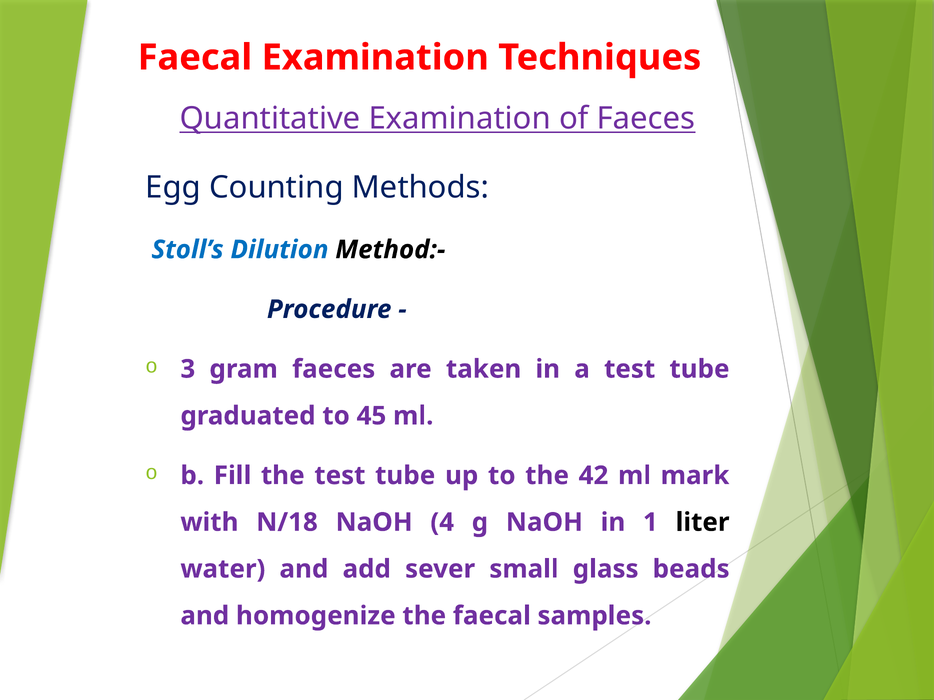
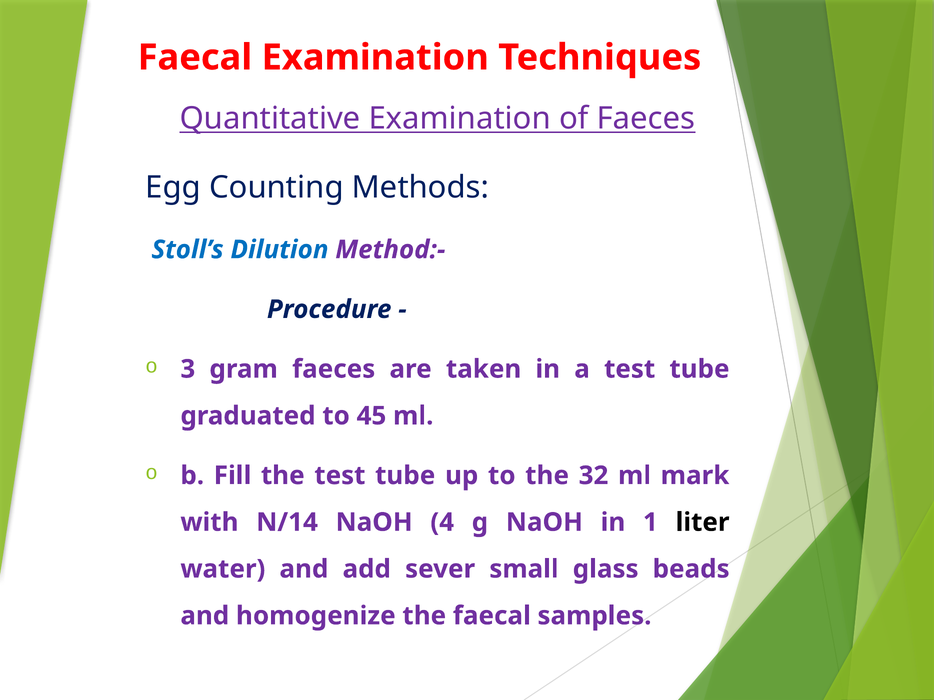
Method:- colour: black -> purple (390, 250)
42: 42 -> 32 (594, 476)
N/18: N/18 -> N/14 (287, 523)
